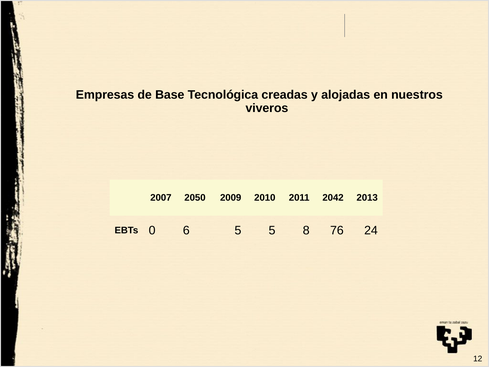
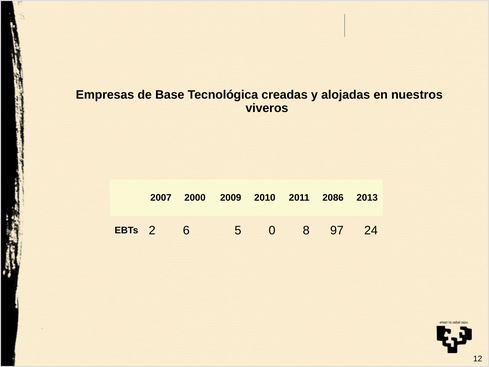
2050: 2050 -> 2000 (195, 198)
2042: 2042 -> 2086 (333, 198)
0: 0 -> 2 (152, 230)
5 5: 5 -> 0 (272, 230)
76: 76 -> 97 (337, 230)
